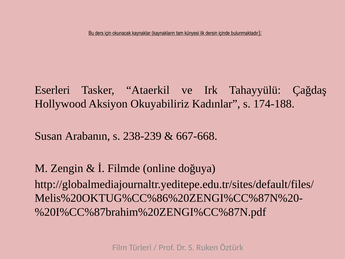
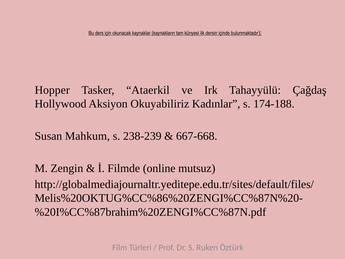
Eserleri: Eserleri -> Hopper (52, 90)
Arabanın: Arabanın -> Mahkum (87, 136)
doğuya: doğuya -> mutsuz (197, 168)
